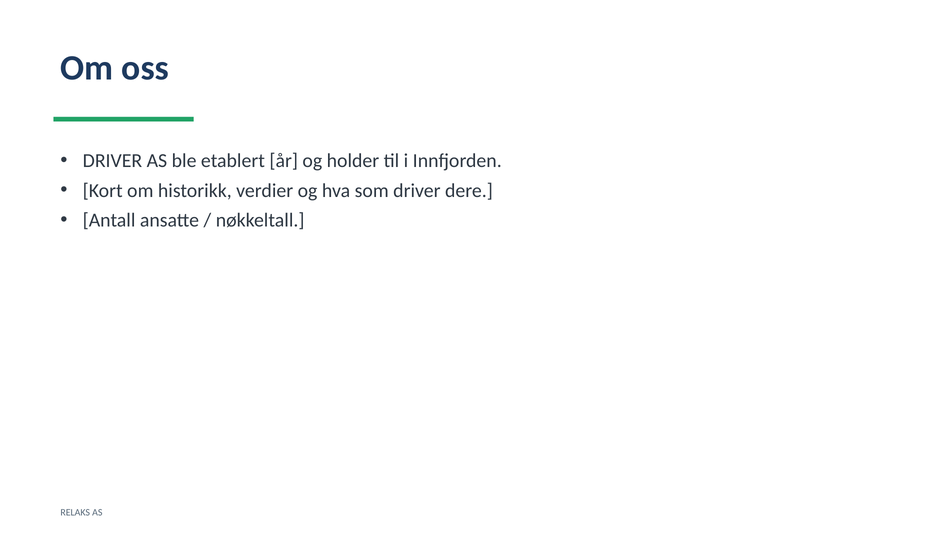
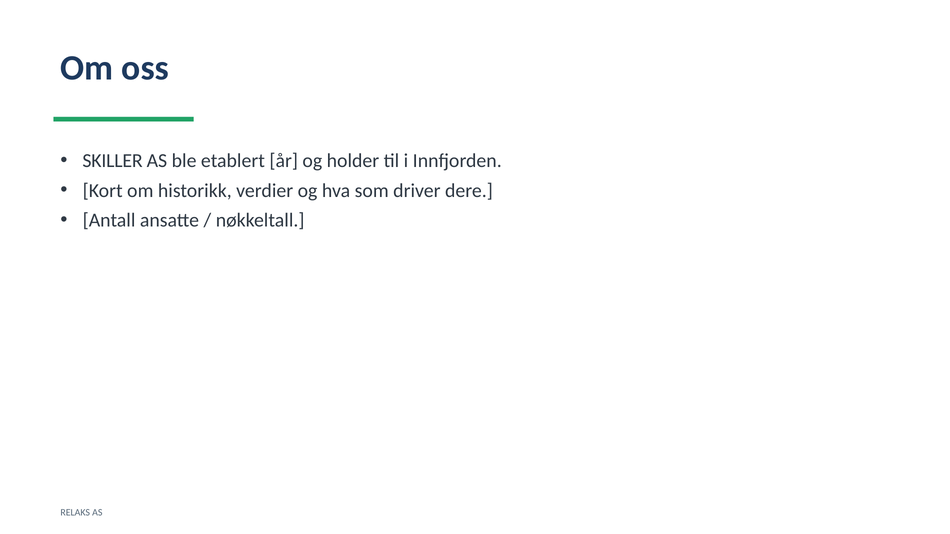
DRIVER: DRIVER -> SKILLER (113, 161)
